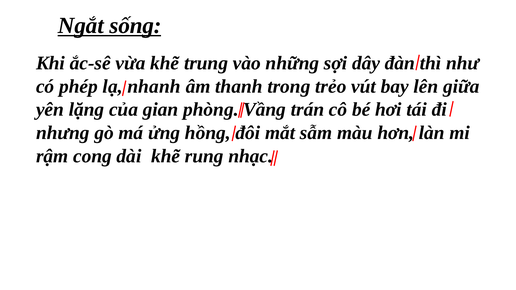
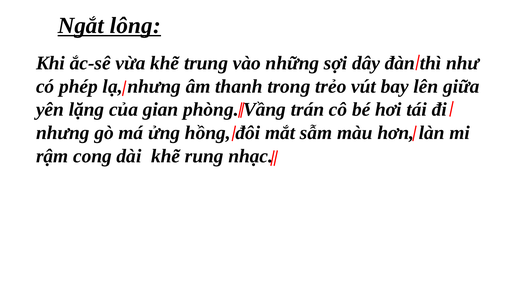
sống: sống -> lông (135, 26)
lạ nhanh: nhanh -> nhưng (154, 86)
